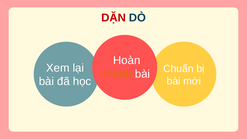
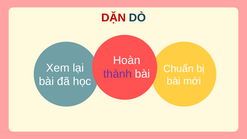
thành colour: orange -> purple (118, 74)
